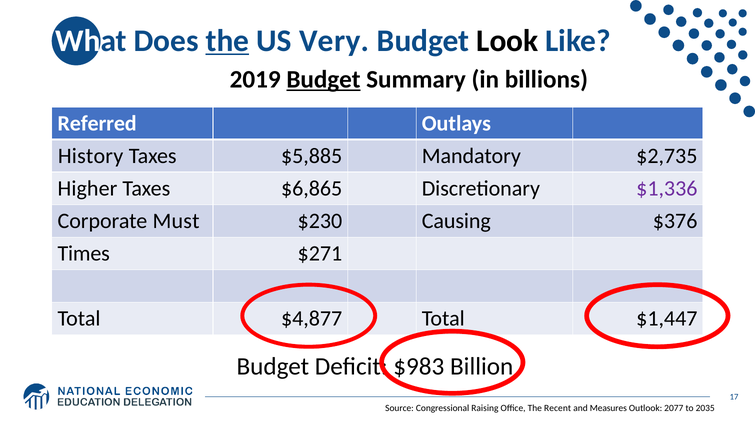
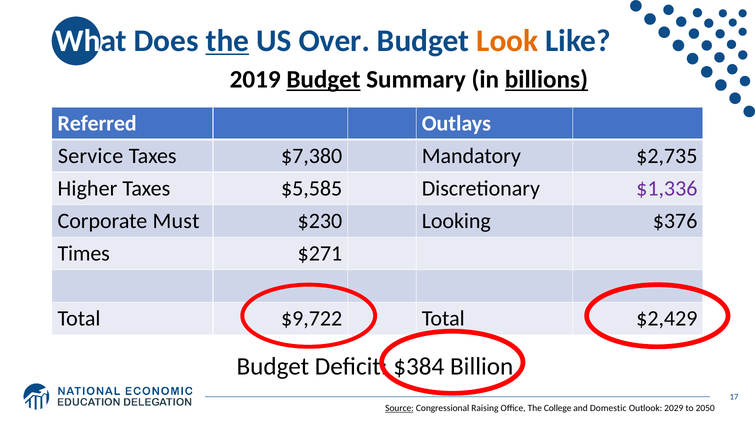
Very: Very -> Over (334, 41)
Look colour: black -> orange (507, 41)
billions underline: none -> present (546, 80)
History: History -> Service (91, 156)
$5,885: $5,885 -> $7,380 (312, 156)
$6,865: $6,865 -> $5,585 (312, 189)
Causing: Causing -> Looking (456, 221)
$4,877: $4,877 -> $9,722 (312, 319)
$1,447: $1,447 -> $2,429 (667, 319)
$983: $983 -> $384 (419, 367)
Source underline: none -> present (399, 409)
Recent: Recent -> College (558, 409)
Measures: Measures -> Domestic (608, 409)
2077: 2077 -> 2029 (674, 409)
2035: 2035 -> 2050 (705, 409)
